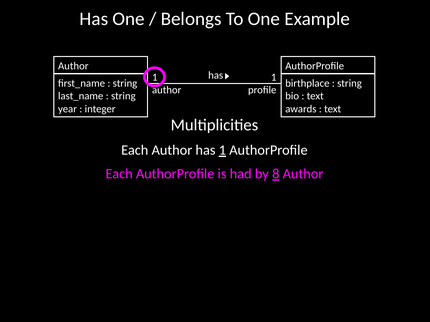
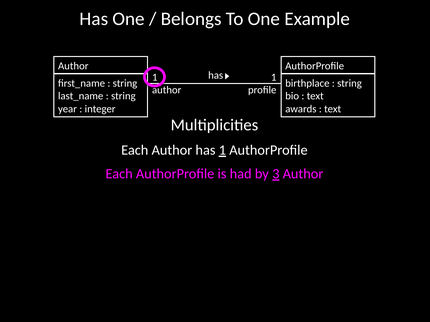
8: 8 -> 3 (276, 174)
